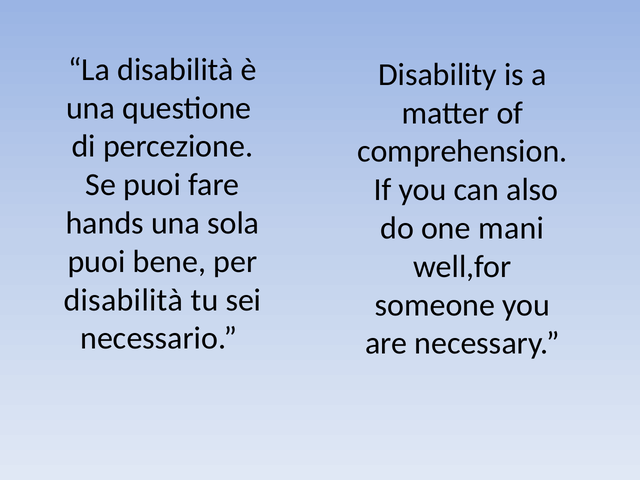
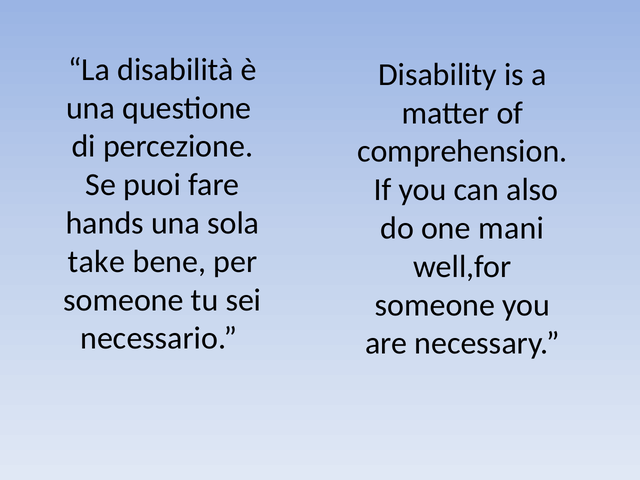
puoi: puoi -> take (96, 262)
disabilità: disabilità -> someone (124, 300)
